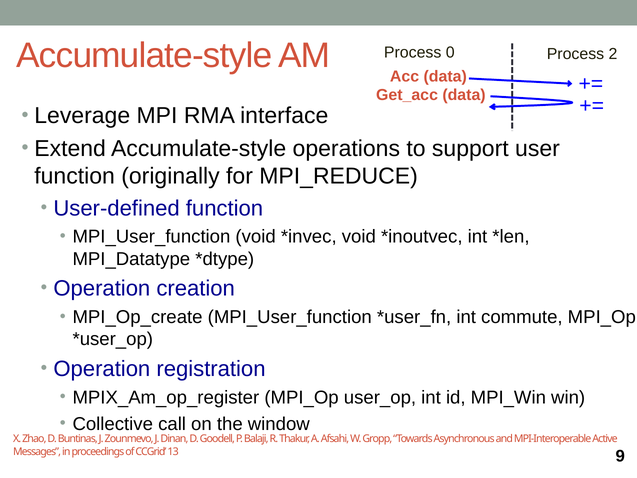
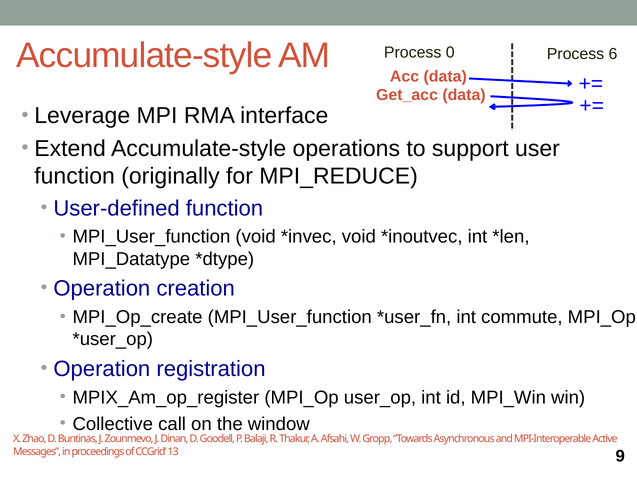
2: 2 -> 6 (613, 54)
